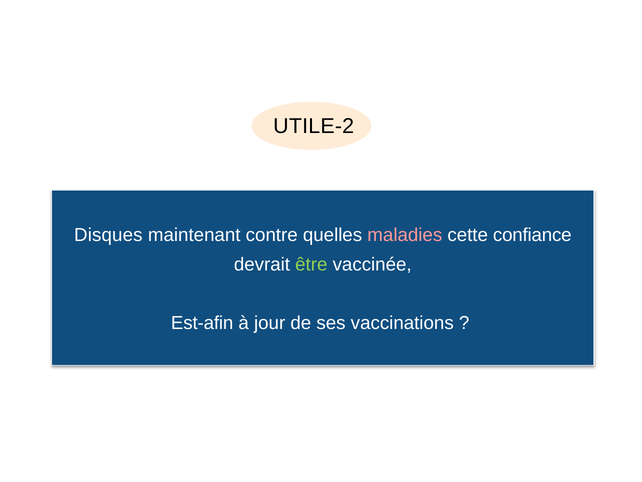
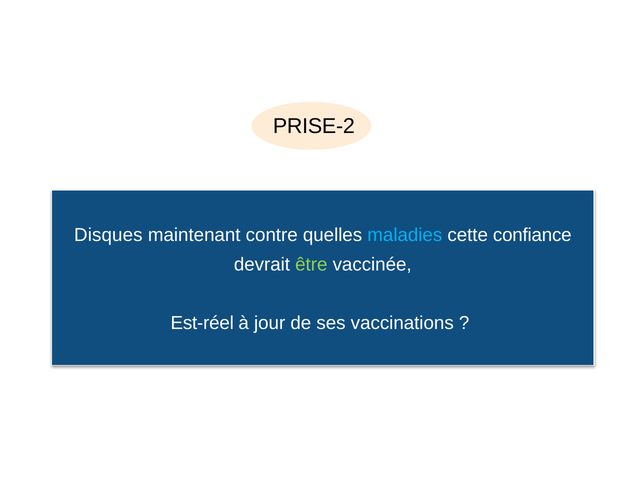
UTILE-2: UTILE-2 -> PRISE-2 (314, 126)
maladies colour: pink -> light blue (405, 235)
Est-afin: Est-afin -> Est-réel (202, 323)
